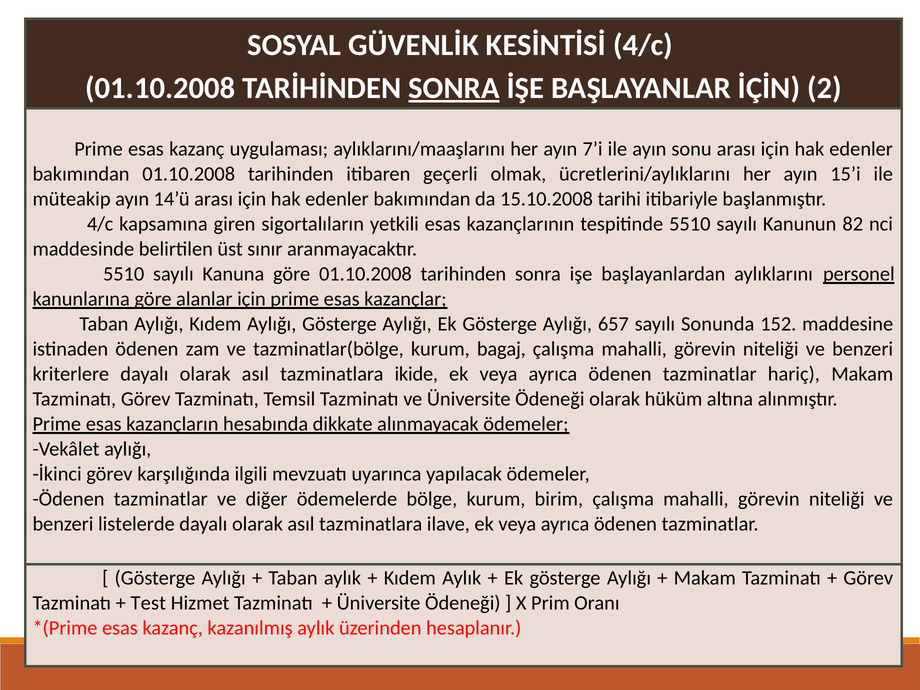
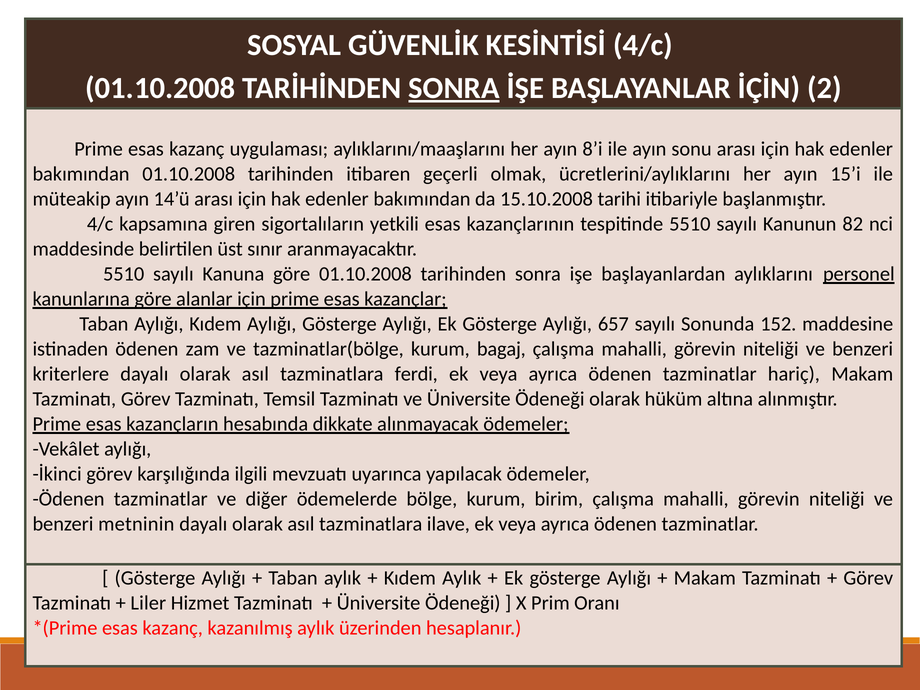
7’i: 7’i -> 8’i (593, 149)
ikide: ikide -> ferdi (416, 374)
listelerde: listelerde -> metninin (136, 524)
Test: Test -> Liler (148, 603)
